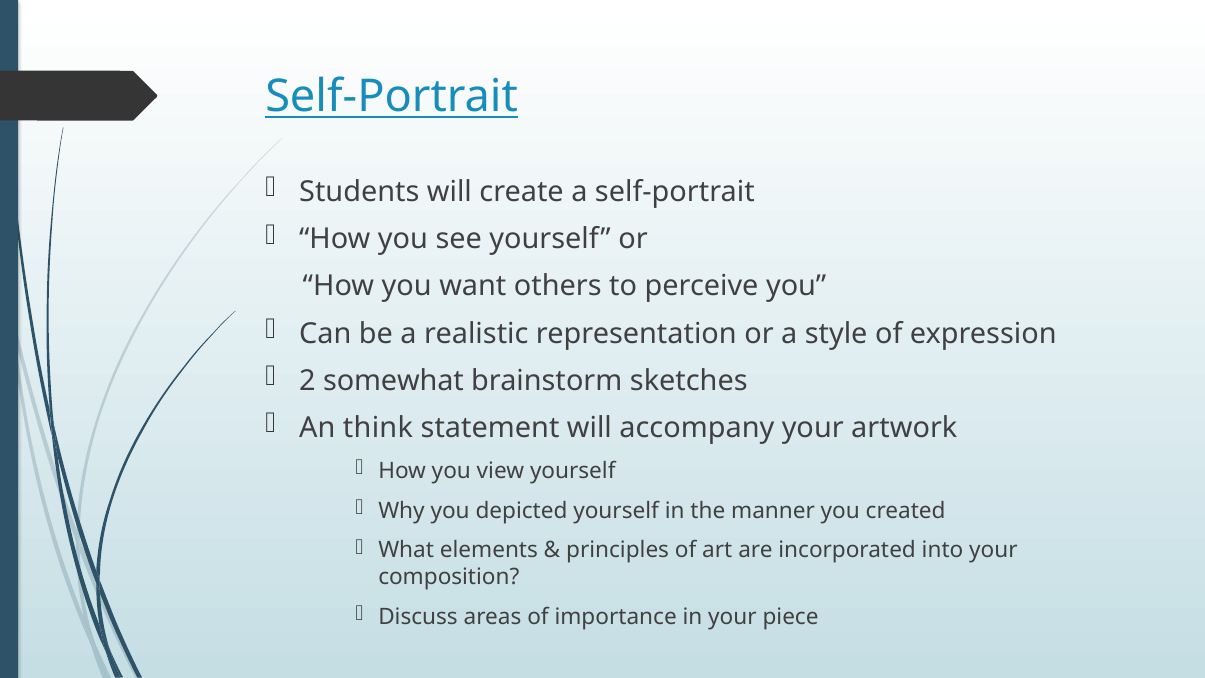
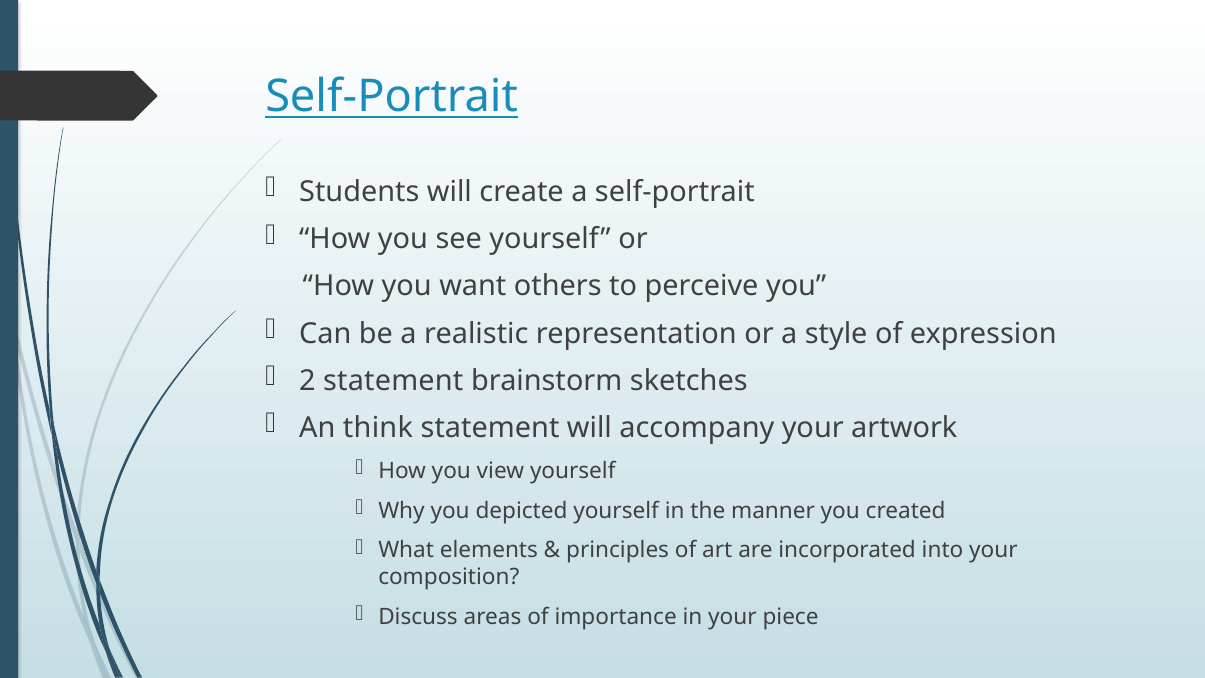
2 somewhat: somewhat -> statement (393, 381)
